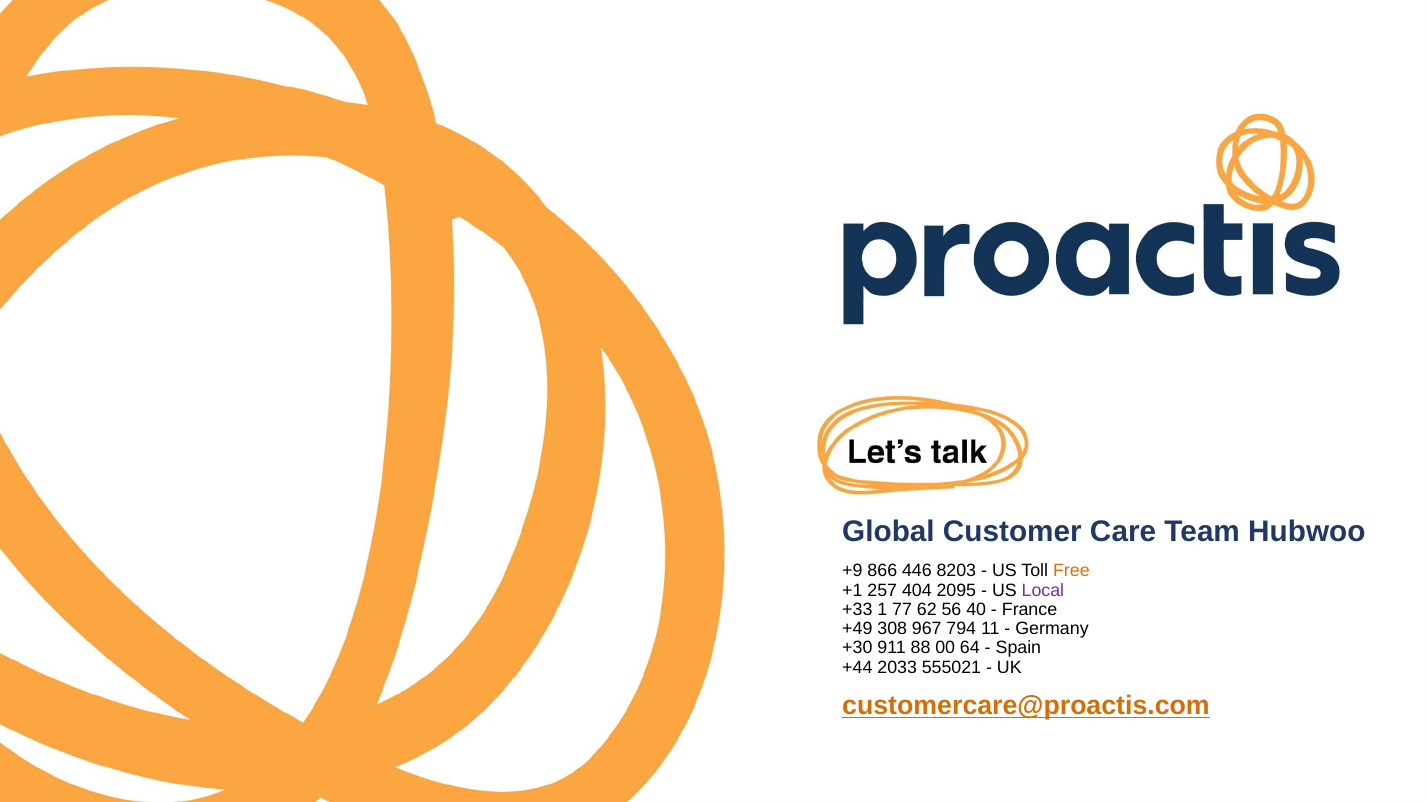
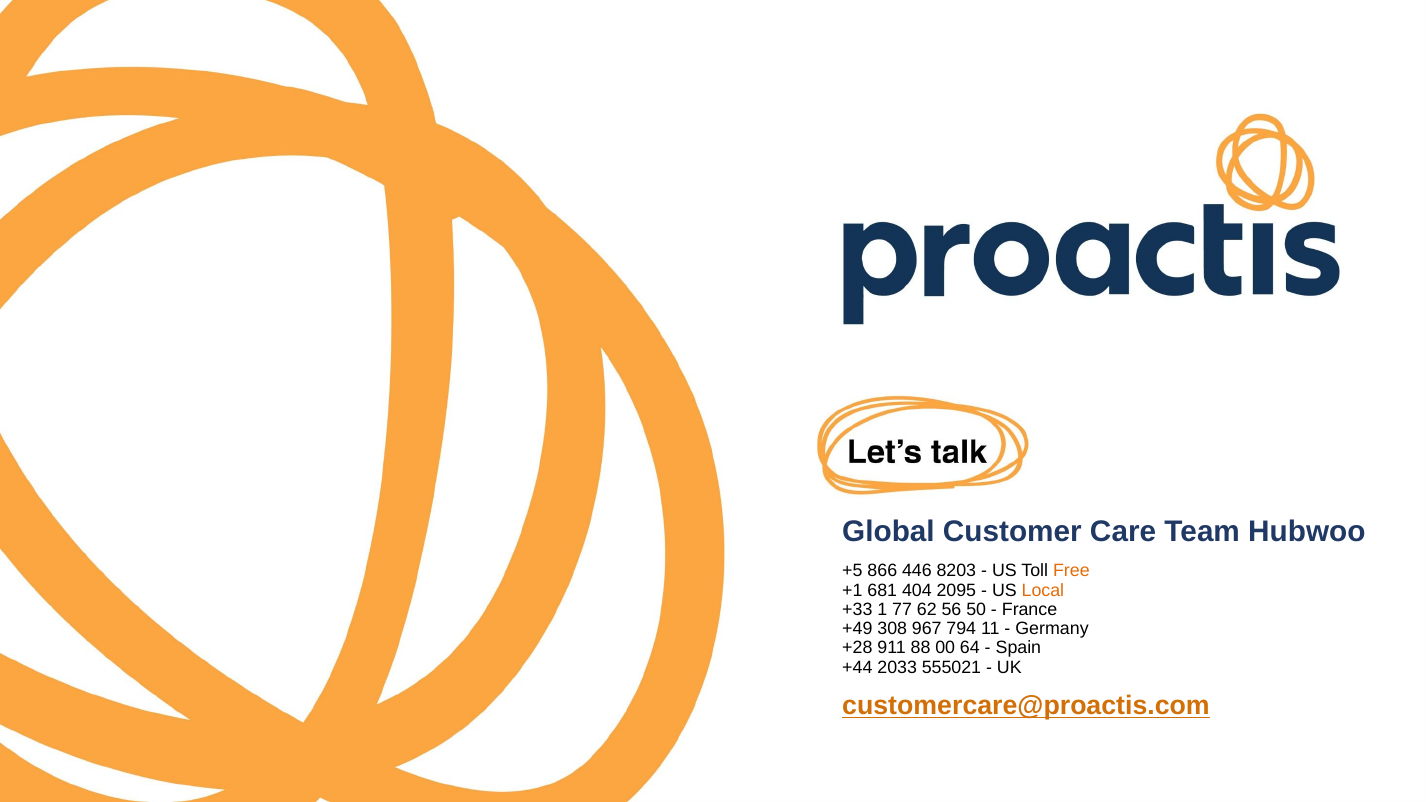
+9: +9 -> +5 (852, 571)
257: 257 -> 681 (882, 590)
Local colour: purple -> orange (1043, 590)
40: 40 -> 50 (976, 610)
+30: +30 -> +28 (857, 648)
